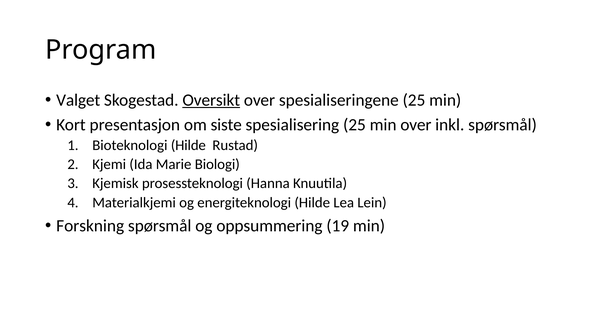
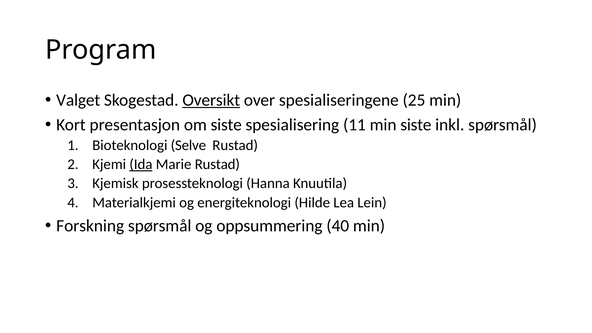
spesialisering 25: 25 -> 11 (354, 125)
min over: over -> siste (416, 125)
Bioteknologi Hilde: Hilde -> Selve (188, 145)
Ida underline: none -> present (141, 164)
Marie Biologi: Biologi -> Rustad (217, 164)
19: 19 -> 40 (338, 226)
